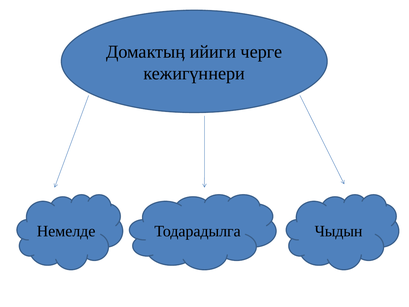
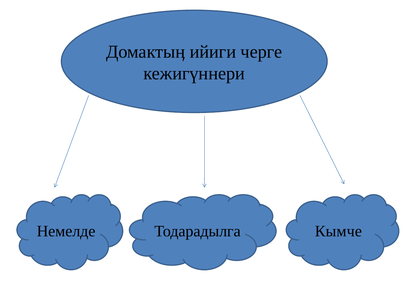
Чыдын: Чыдын -> Кымче (338, 231)
